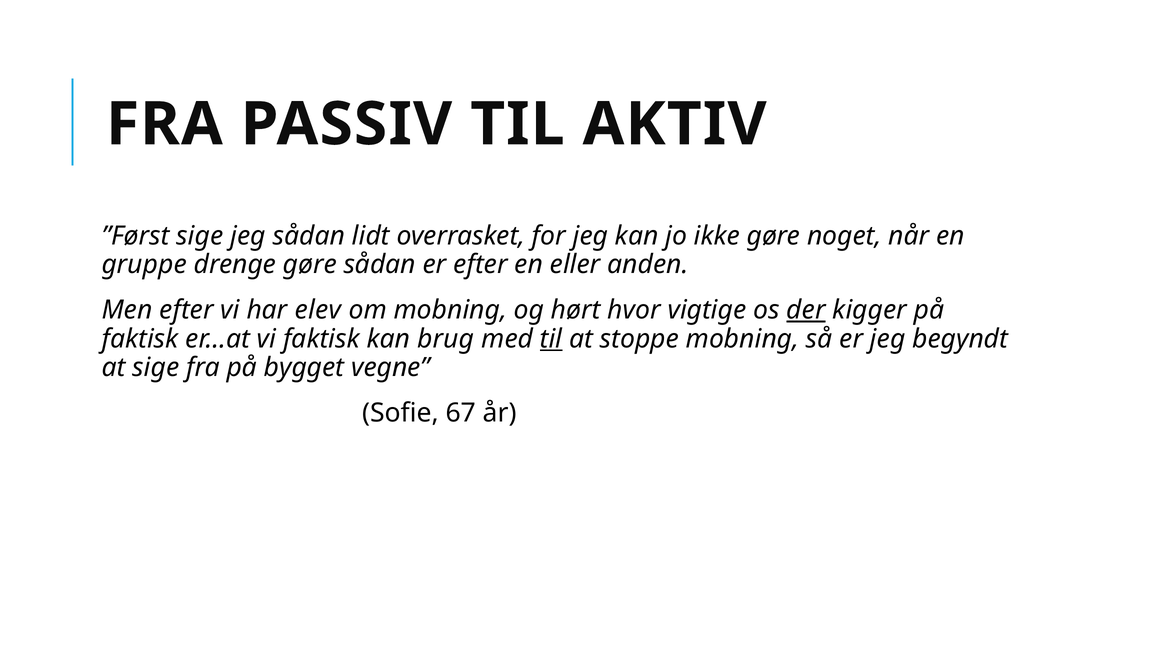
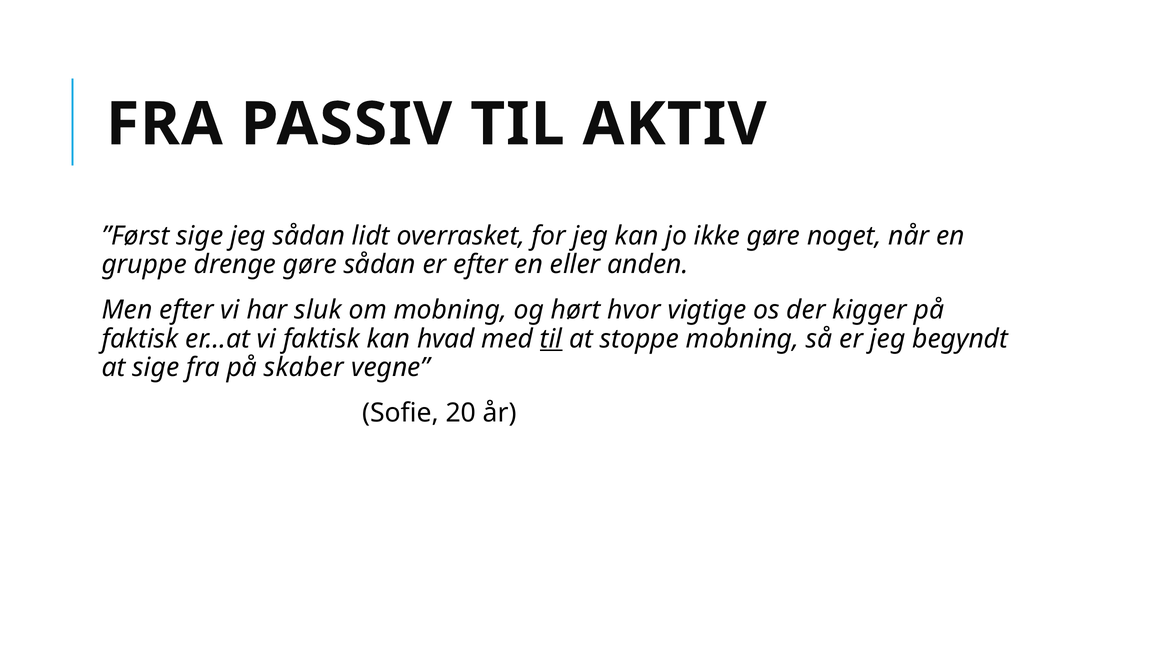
elev: elev -> sluk (318, 310)
der underline: present -> none (806, 310)
brug: brug -> hvad (446, 339)
bygget: bygget -> skaber (304, 367)
67: 67 -> 20 (461, 413)
